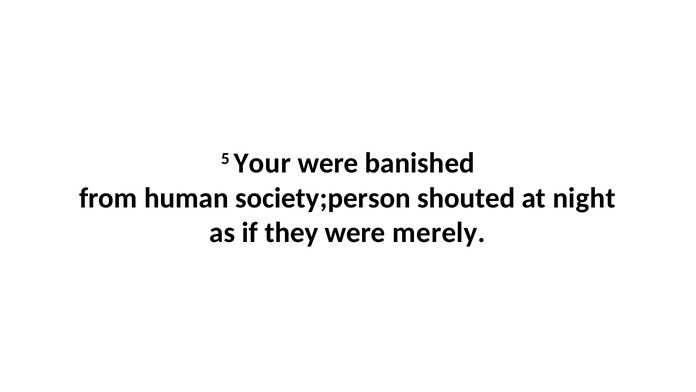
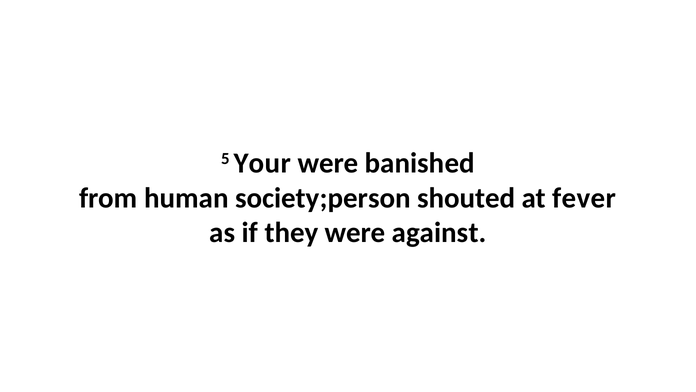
night: night -> fever (584, 198)
merely: merely -> against (439, 233)
